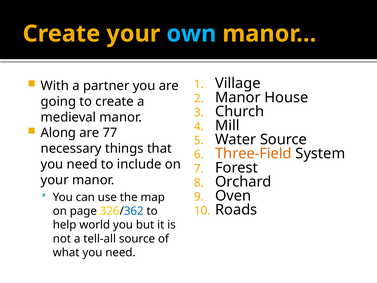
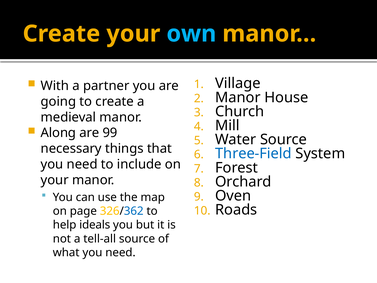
77: 77 -> 99 (110, 133)
Three-Field colour: orange -> blue (253, 154)
world: world -> ideals (95, 225)
